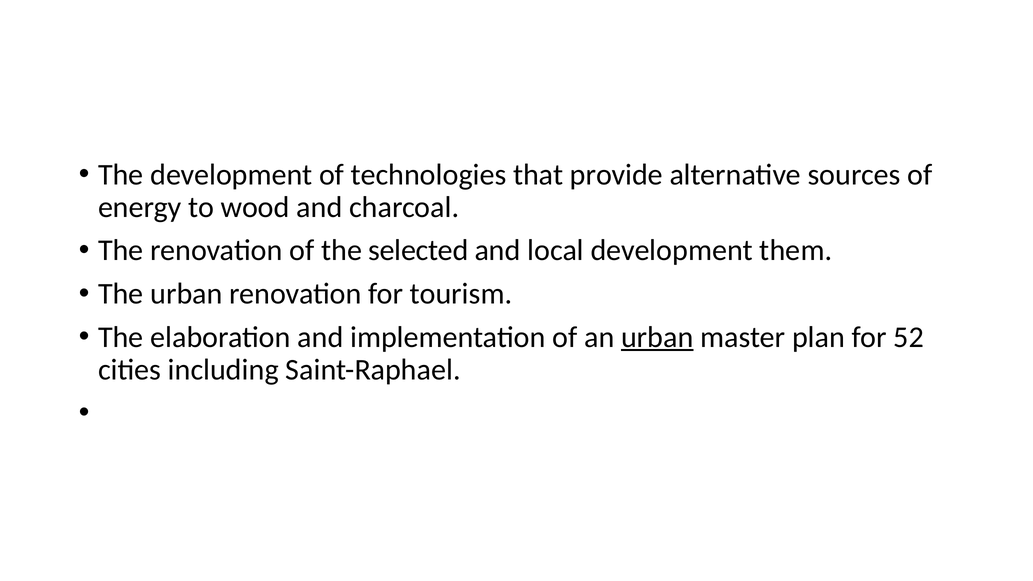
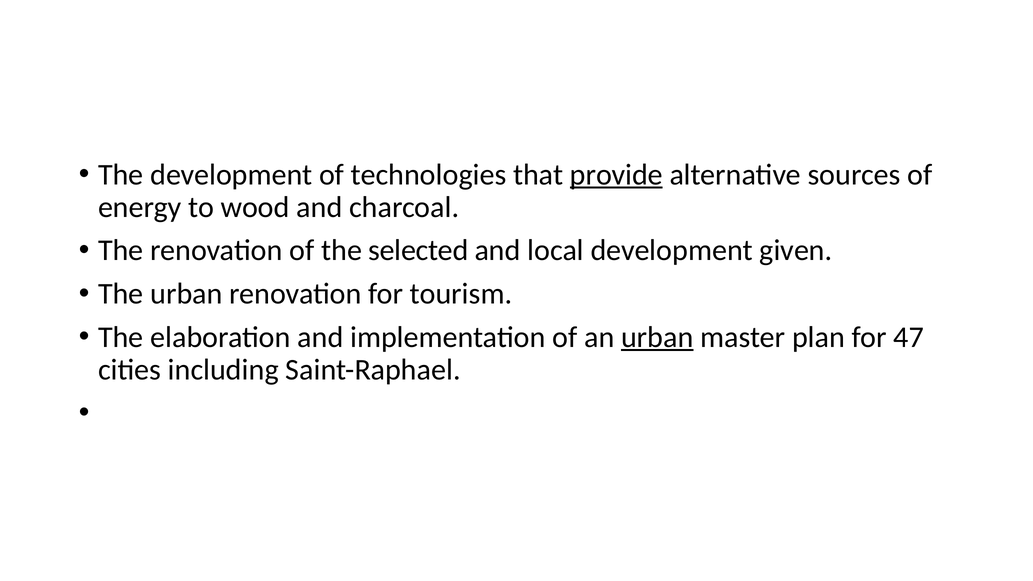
provide underline: none -> present (616, 175)
them: them -> given (796, 251)
52: 52 -> 47 (909, 337)
